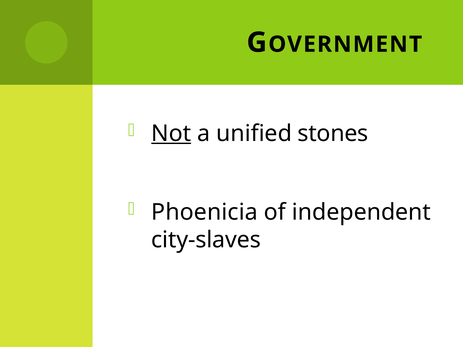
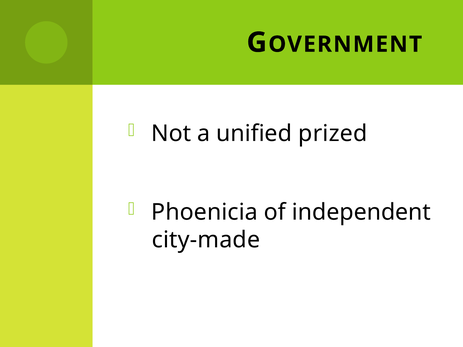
Not underline: present -> none (171, 134)
stones: stones -> prized (333, 134)
city-slaves: city-slaves -> city-made (206, 240)
